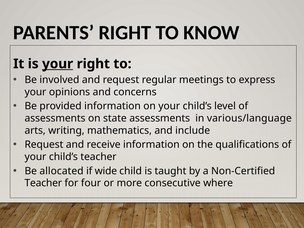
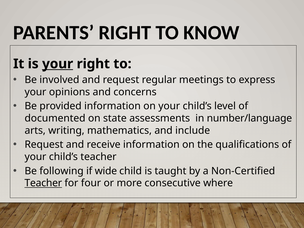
assessments: assessments -> documented (55, 118)
various/language: various/language -> number/language (249, 118)
allocated: allocated -> following (62, 171)
Teacher underline: none -> present (43, 183)
